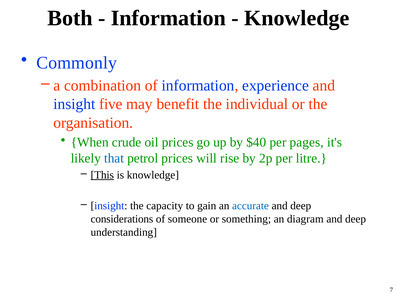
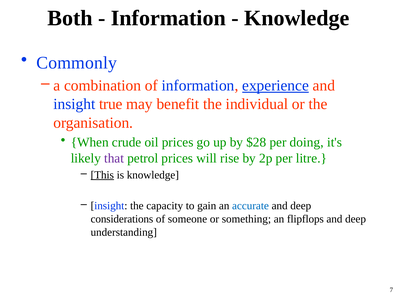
experience underline: none -> present (276, 85)
five: five -> true (111, 104)
$40: $40 -> $28 (256, 142)
pages: pages -> doing (307, 142)
that colour: blue -> purple (114, 158)
diagram: diagram -> flipflops (305, 219)
